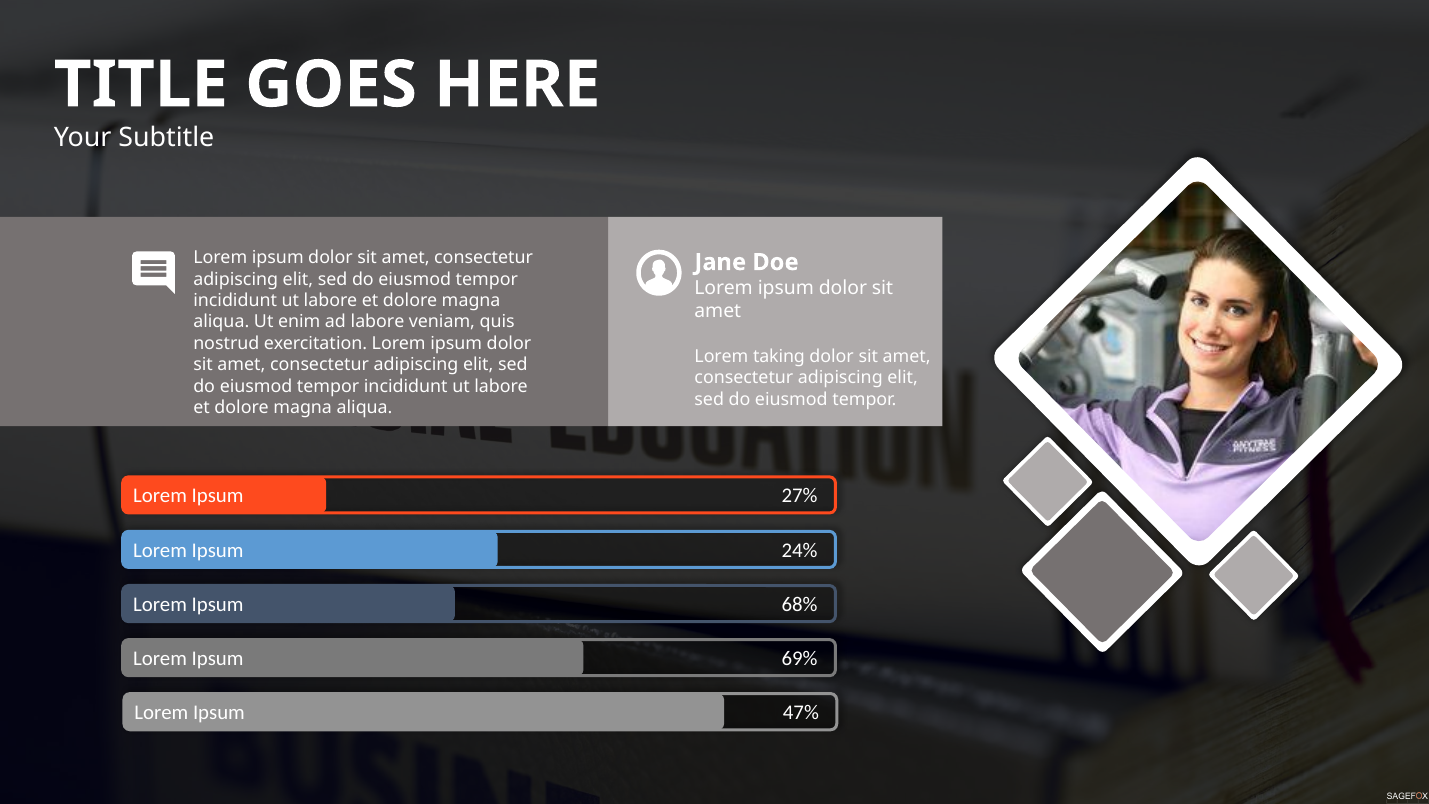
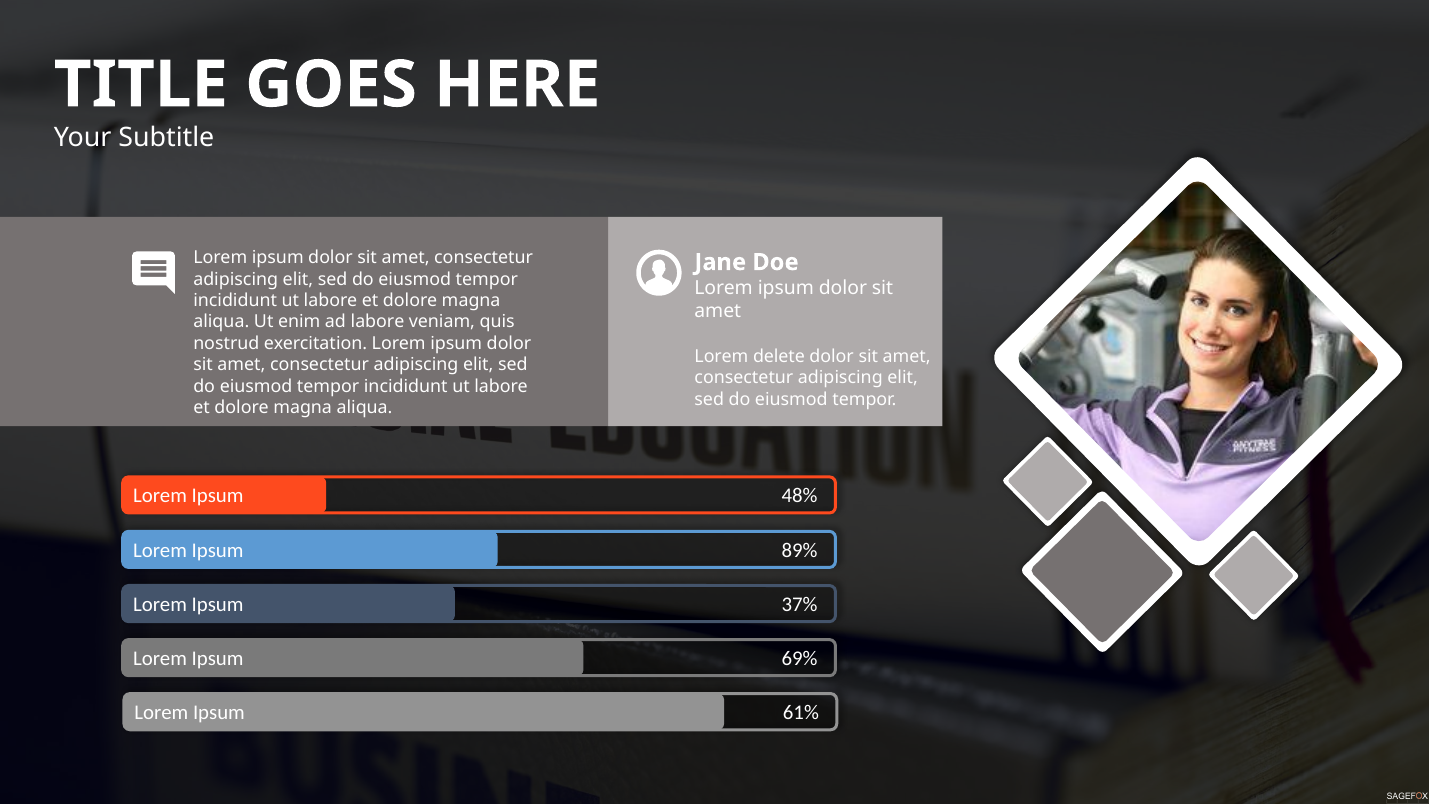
taking: taking -> delete (779, 357)
27%: 27% -> 48% (800, 496)
24%: 24% -> 89% (800, 550)
68%: 68% -> 37% (800, 605)
47%: 47% -> 61% (801, 713)
